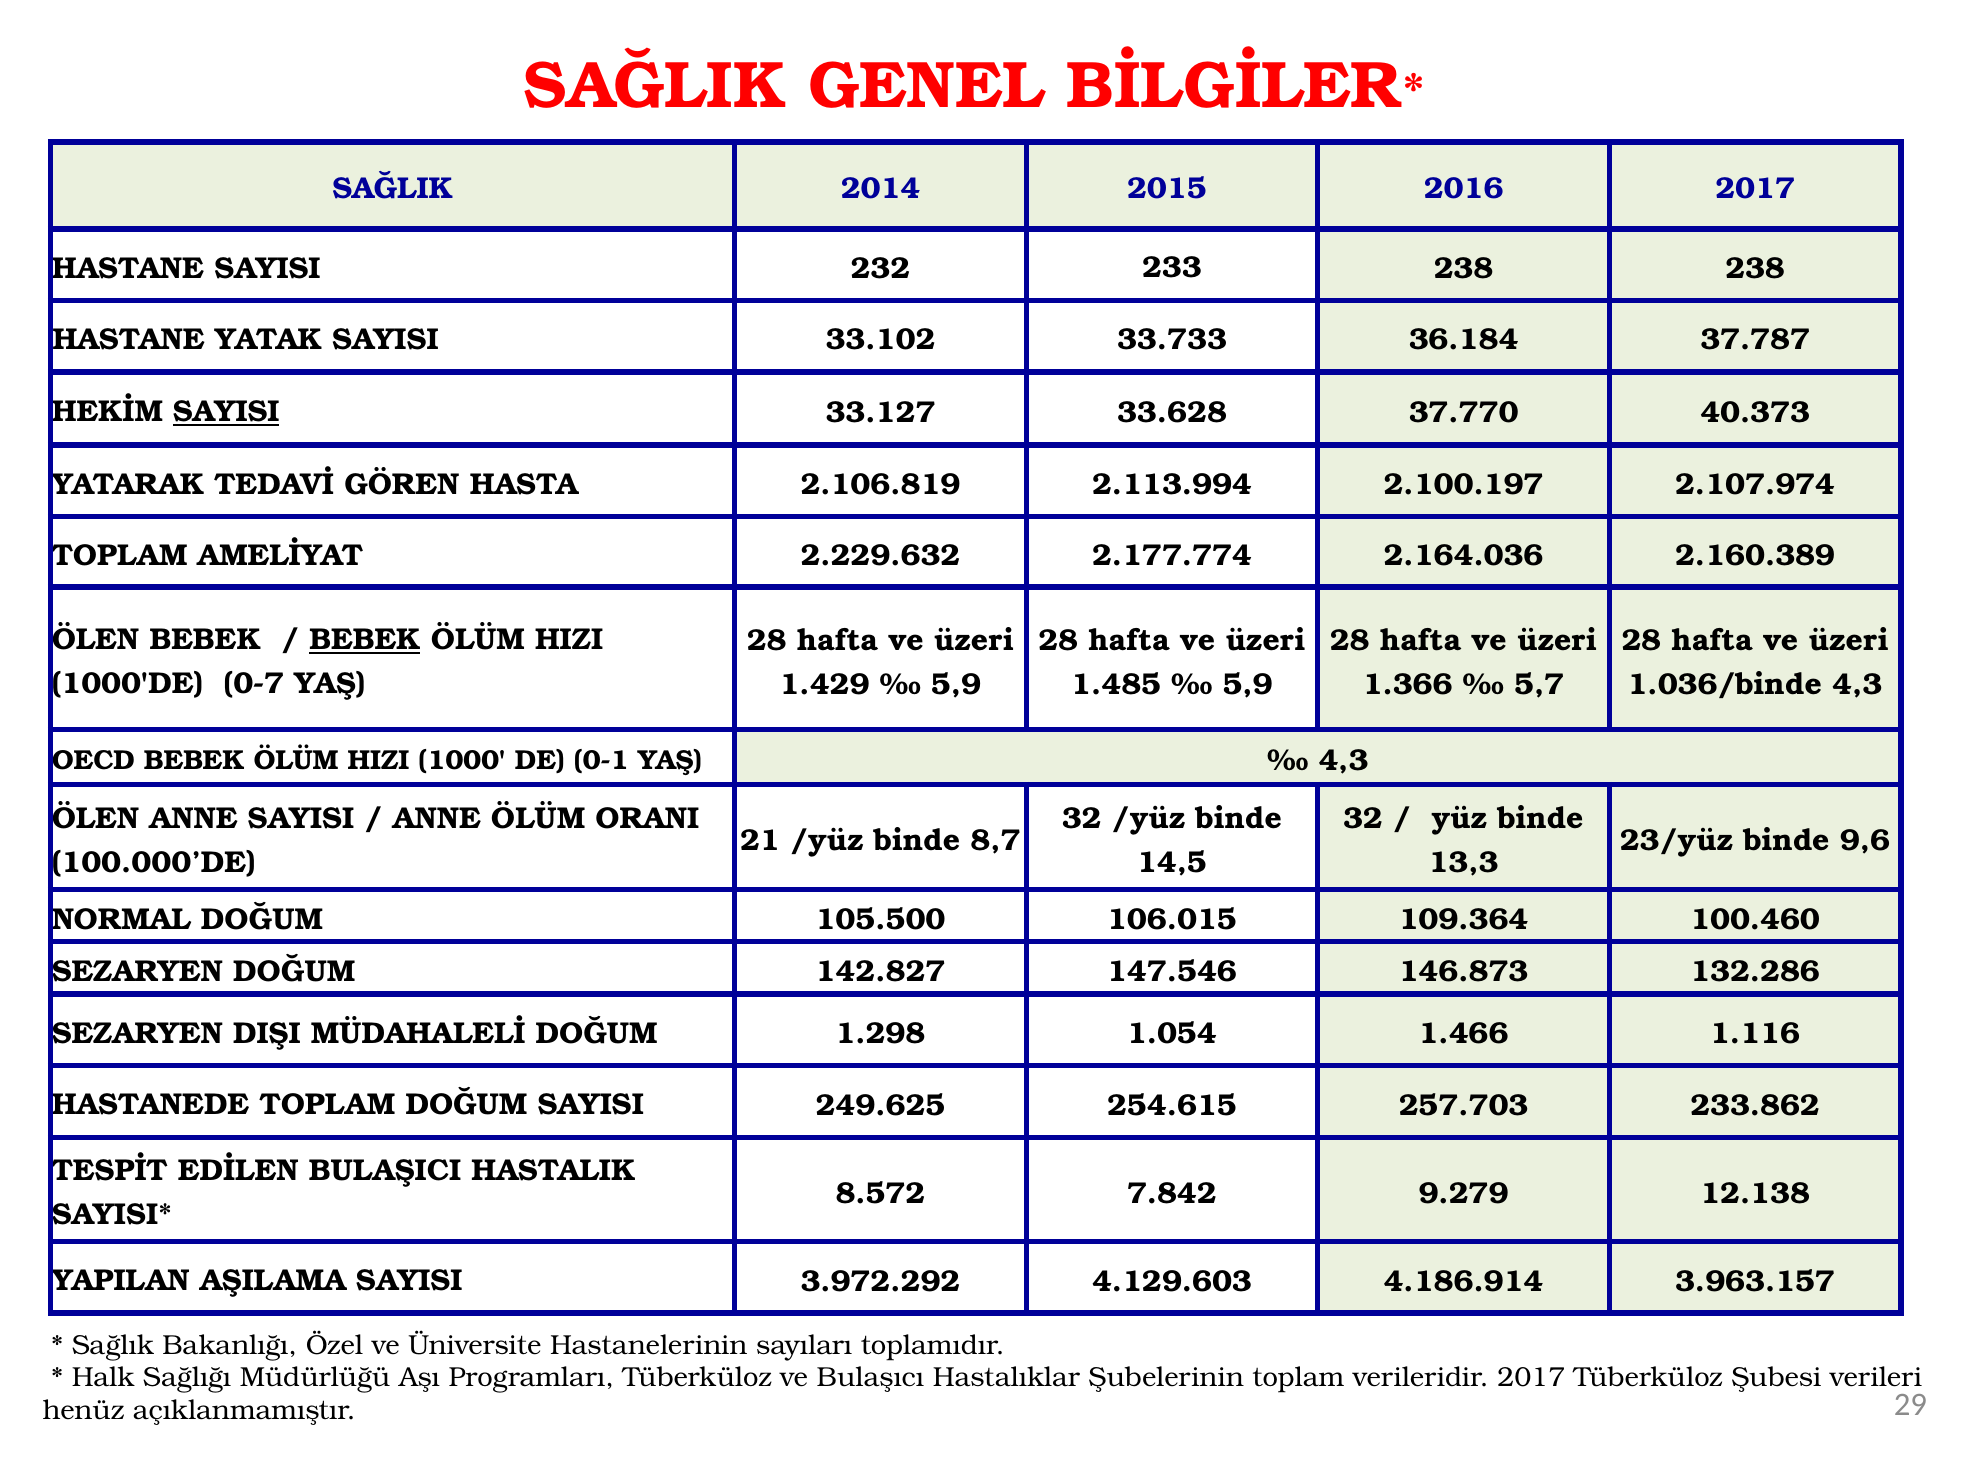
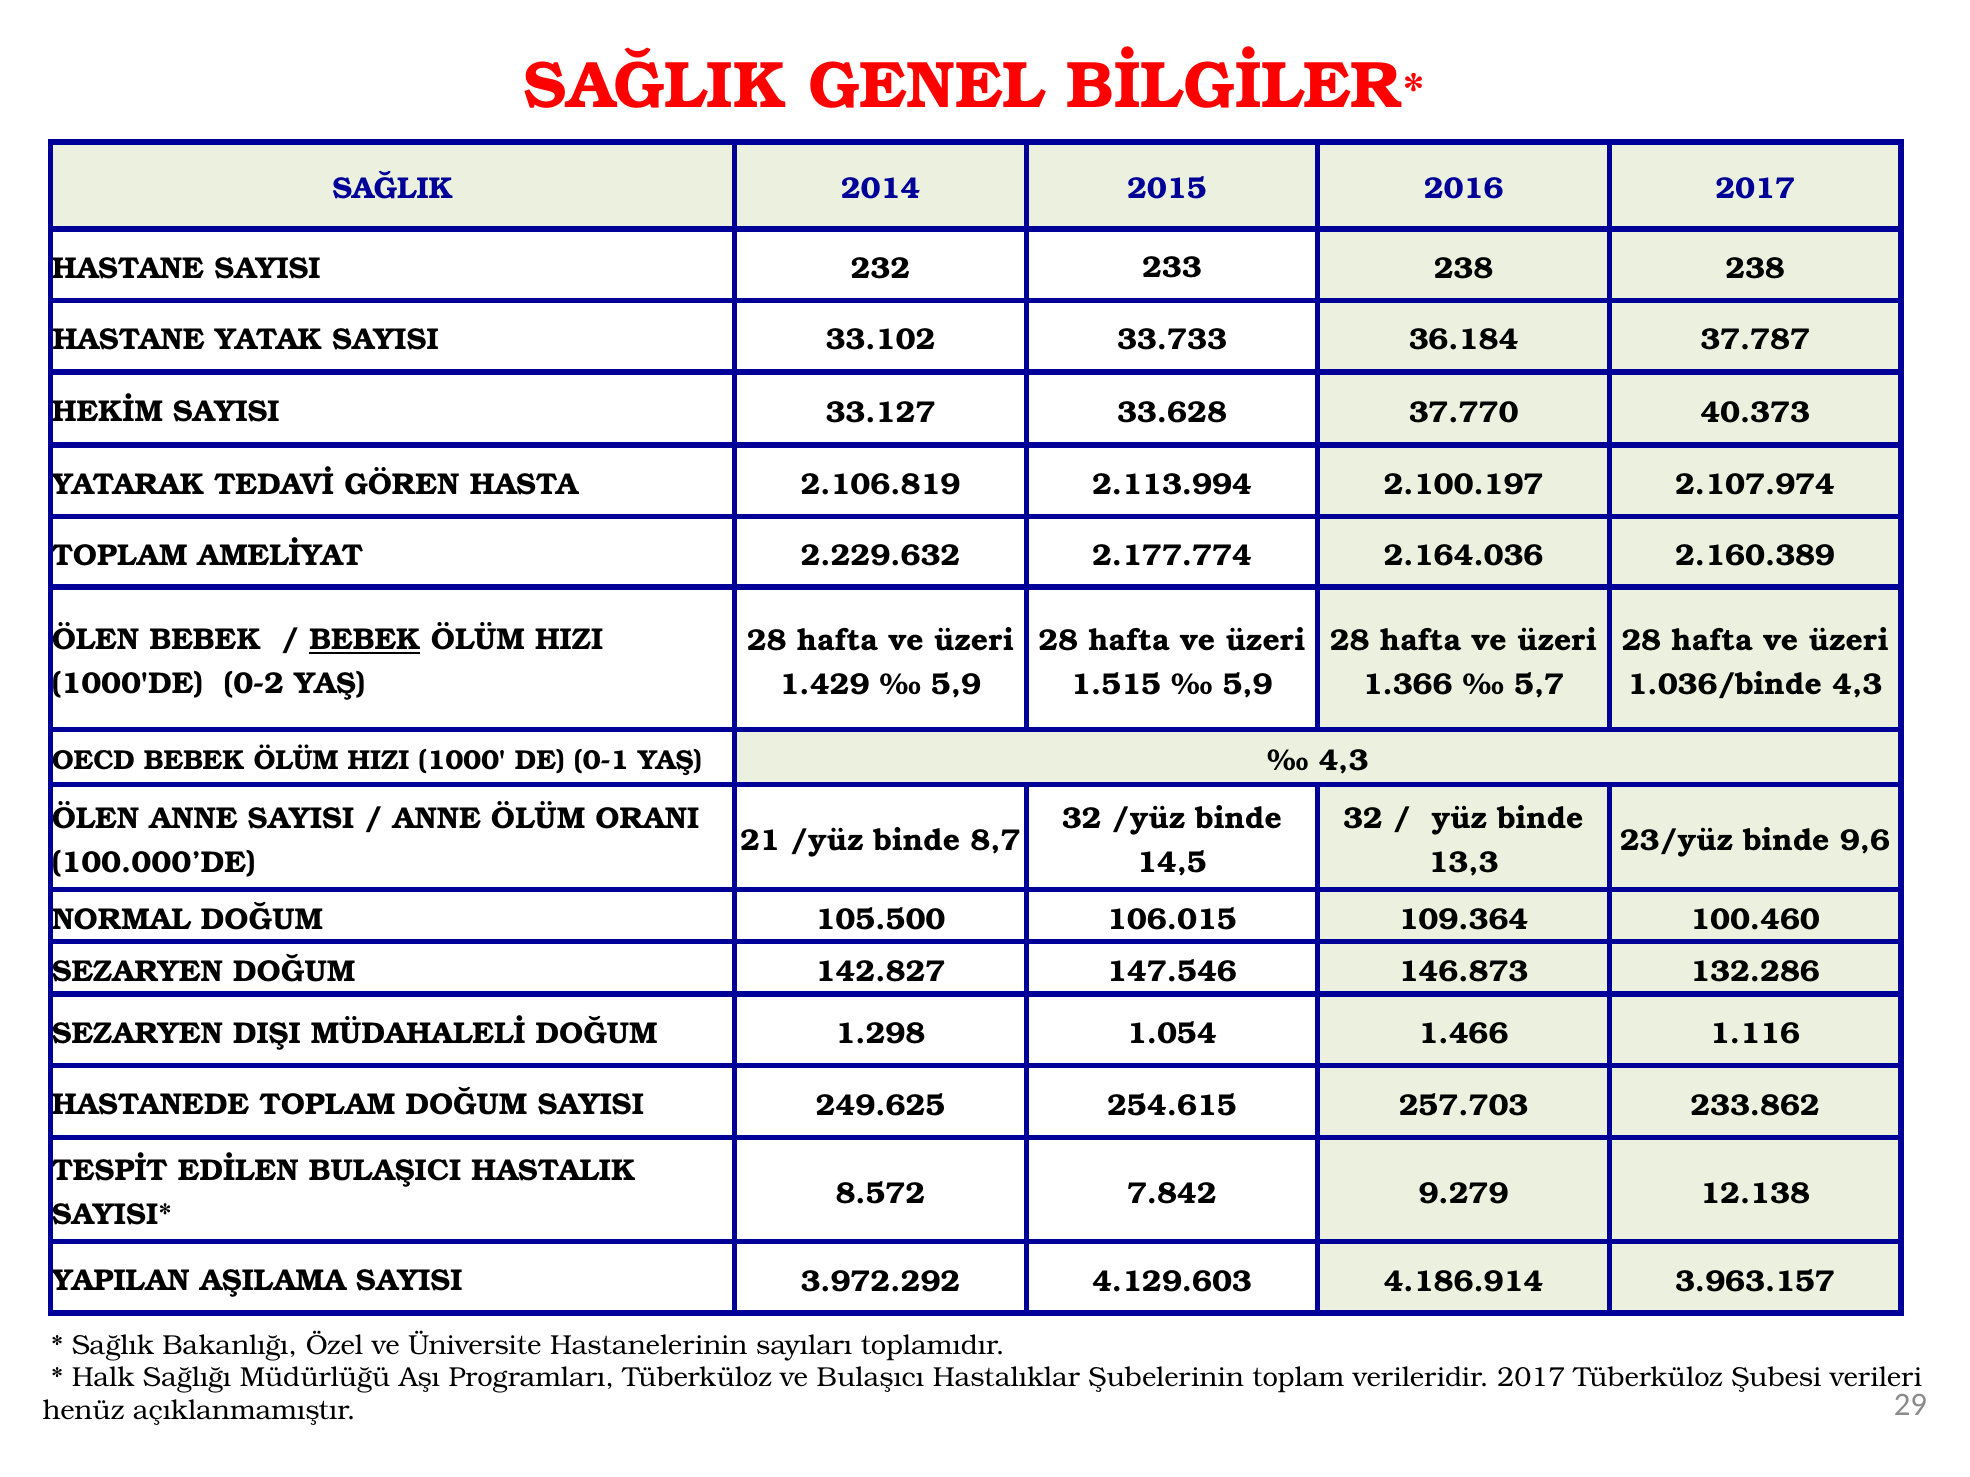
SAYISI underline: present -> none (226, 412)
0-7: 0-7 -> 0-2 (254, 684)
1.485: 1.485 -> 1.515 (1116, 684)
